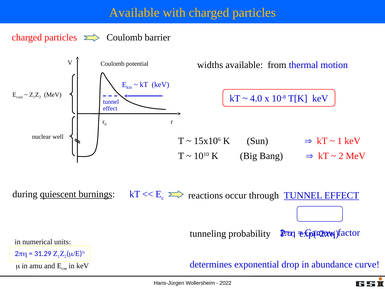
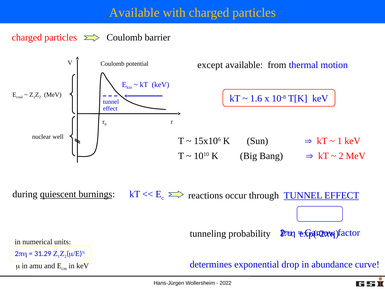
widths: widths -> except (210, 65)
4.0: 4.0 -> 1.6 (256, 98)
